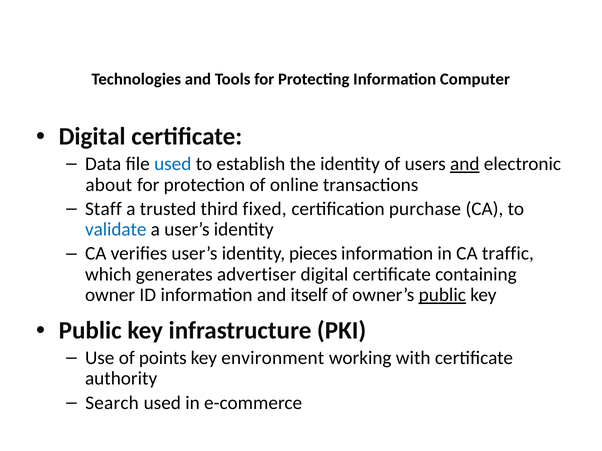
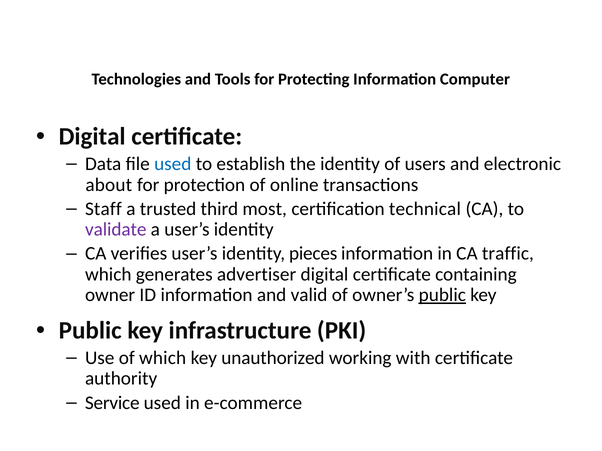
and underline: present -> none (465, 164)
fixed: fixed -> most (265, 209)
purchase: purchase -> technical (425, 209)
validate colour: blue -> purple (116, 230)
itself: itself -> valid (309, 295)
of points: points -> which (163, 358)
environment: environment -> unauthorized (273, 358)
Search: Search -> Service (112, 403)
